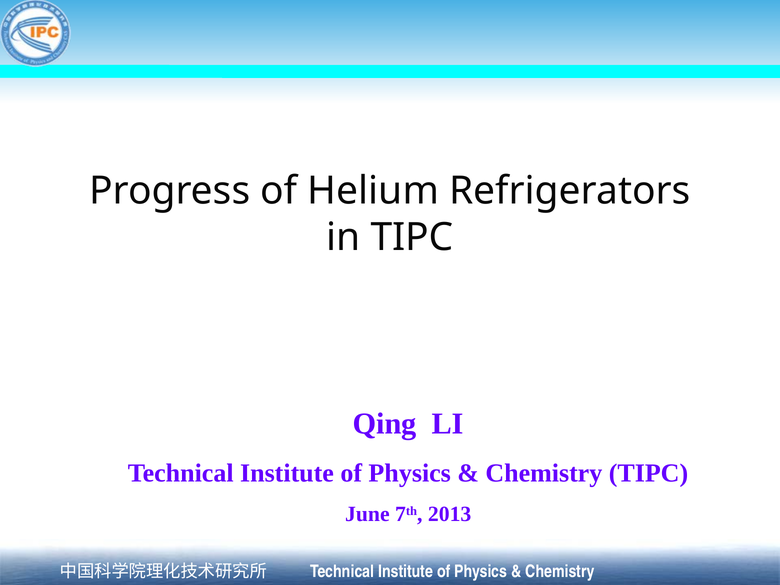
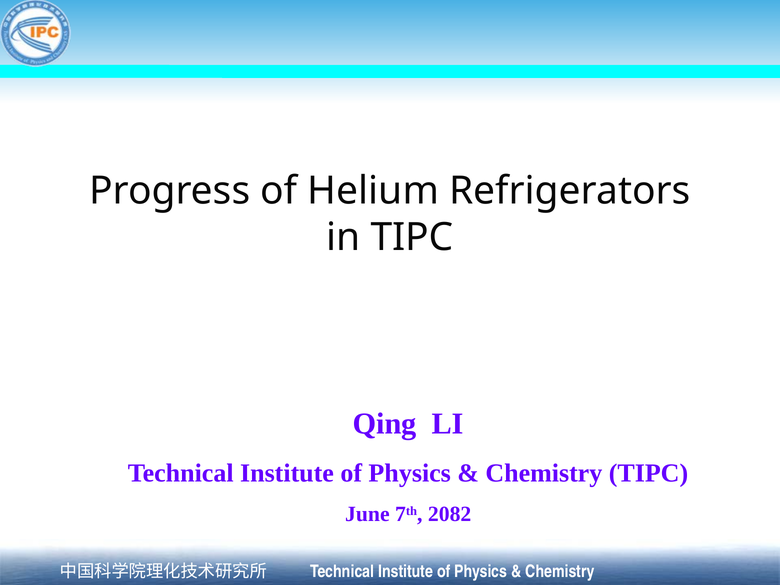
2013: 2013 -> 2082 (450, 514)
